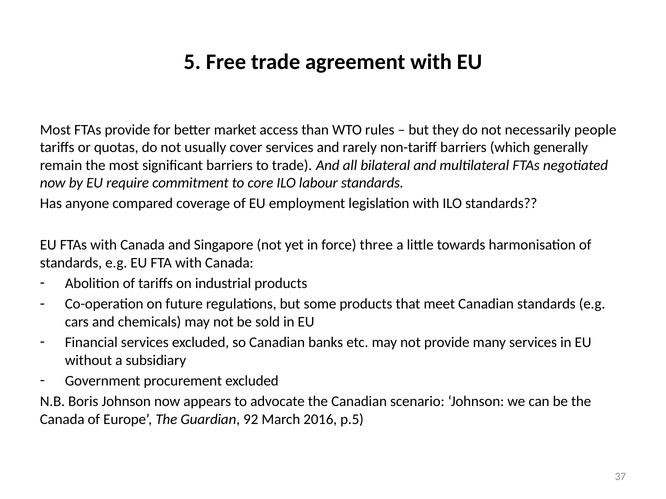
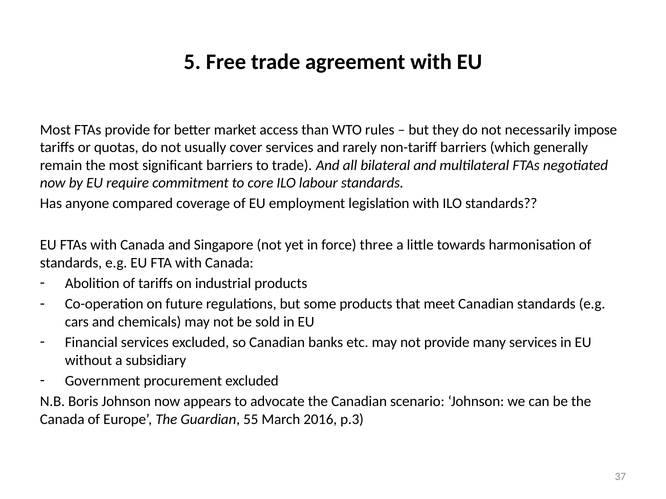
people: people -> impose (595, 130)
92: 92 -> 55 (251, 420)
p.5: p.5 -> p.3 (352, 420)
